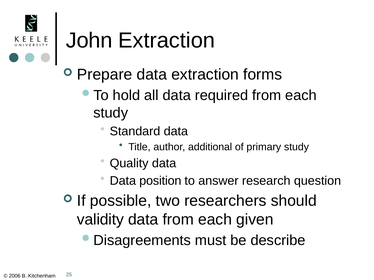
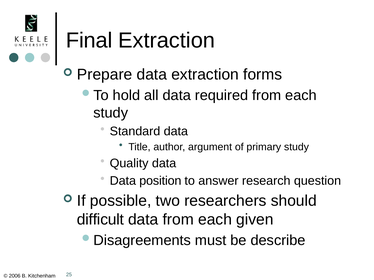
John: John -> Final (89, 41)
additional: additional -> argument (210, 147)
validity: validity -> difficult (100, 220)
